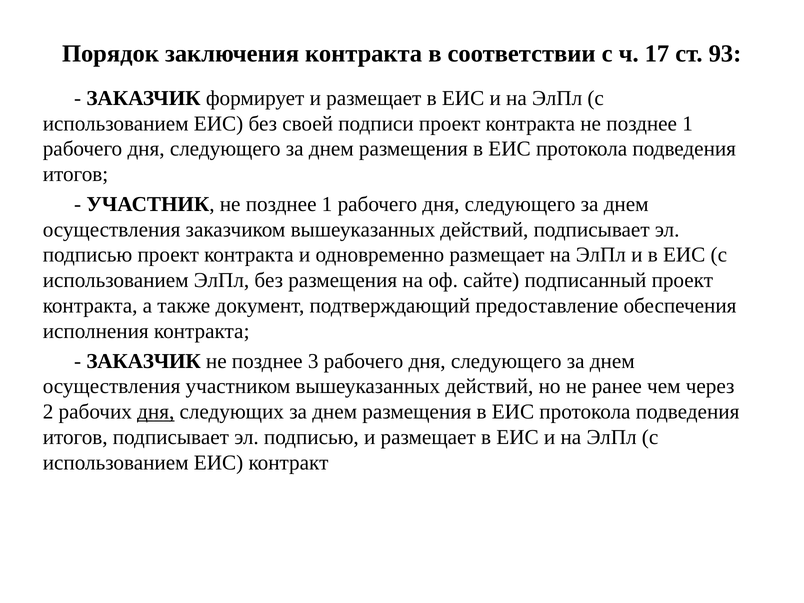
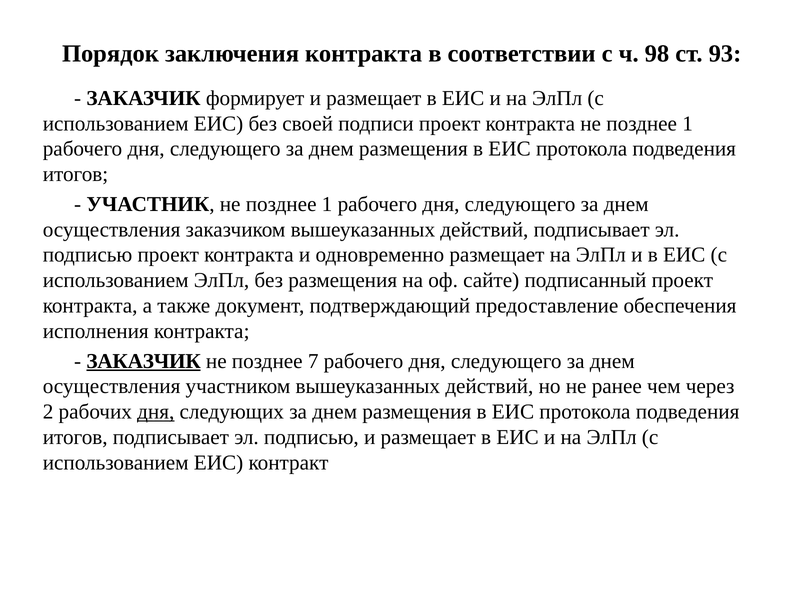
17: 17 -> 98 (657, 54)
ЗАКАЗЧИК underline: none -> present (144, 361)
3: 3 -> 7 (313, 361)
